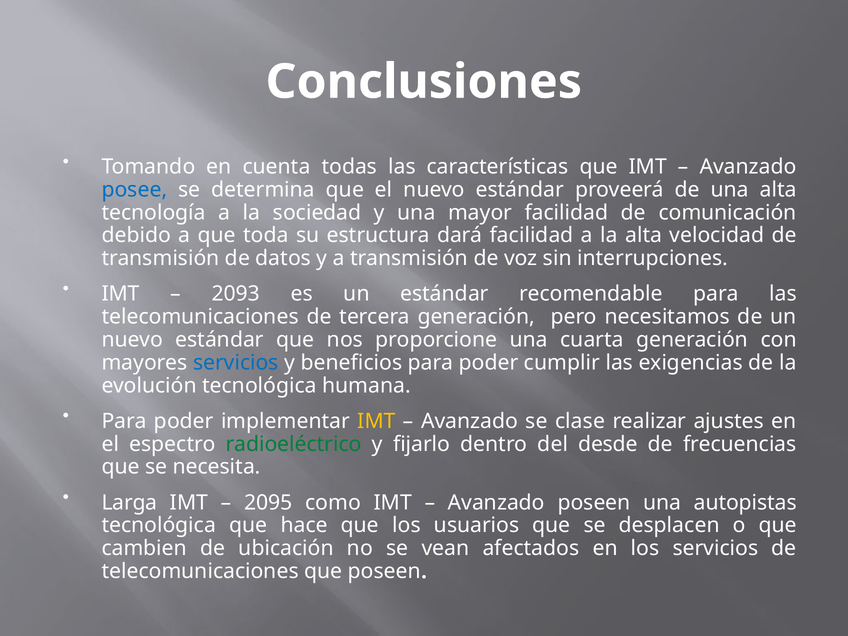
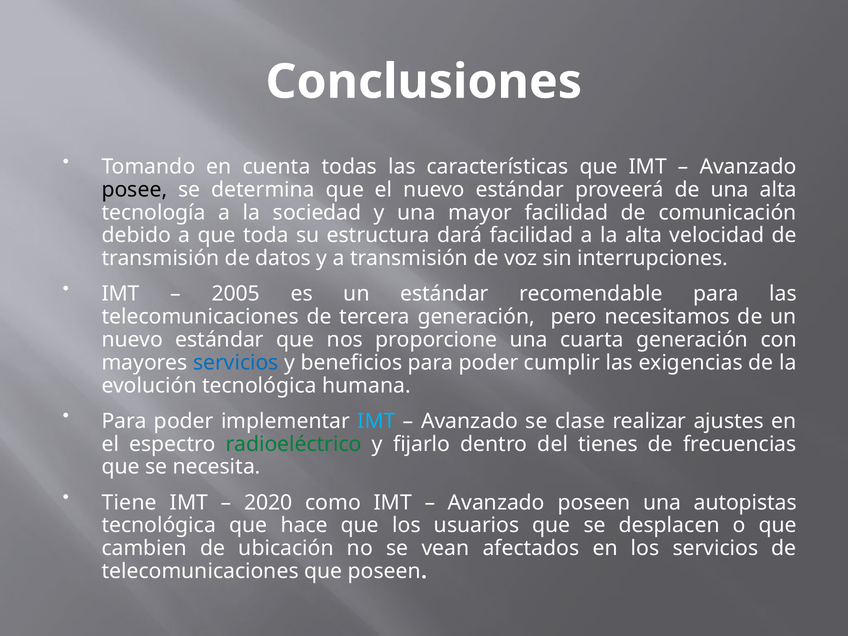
posee colour: blue -> black (134, 190)
2093: 2093 -> 2005 (236, 294)
IMT colour: yellow -> light blue (376, 421)
desde: desde -> tienes (608, 444)
Larga: Larga -> Tiene (129, 503)
2095: 2095 -> 2020 (268, 503)
